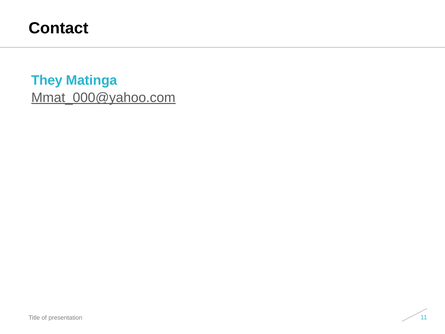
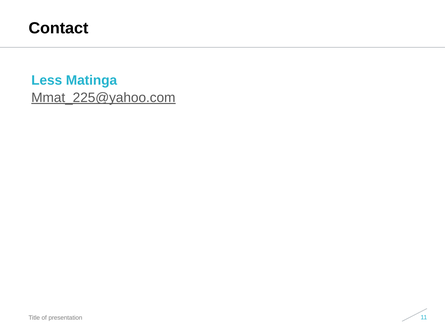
They: They -> Less (47, 80)
Mmat_000@yahoo.com: Mmat_000@yahoo.com -> Mmat_225@yahoo.com (103, 97)
